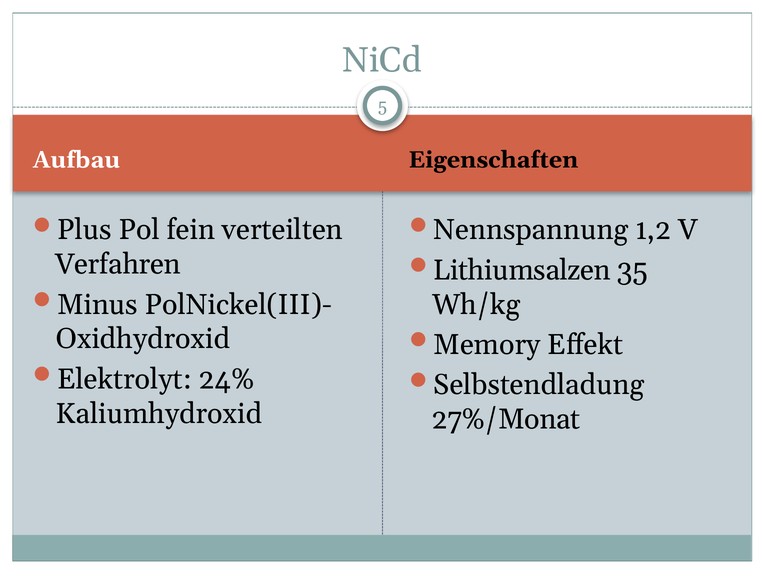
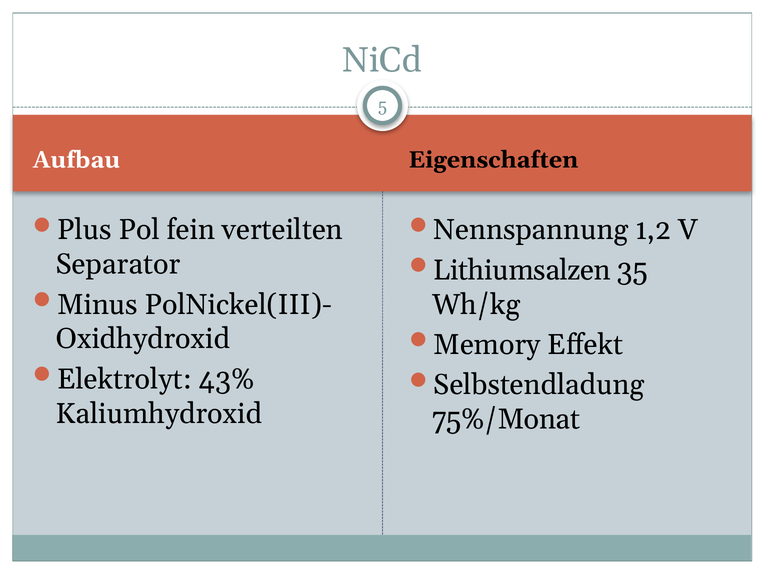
Verfahren: Verfahren -> Separator (118, 264)
24%: 24% -> 43% (227, 379)
27%/Monat: 27%/Monat -> 75%/Monat (506, 419)
